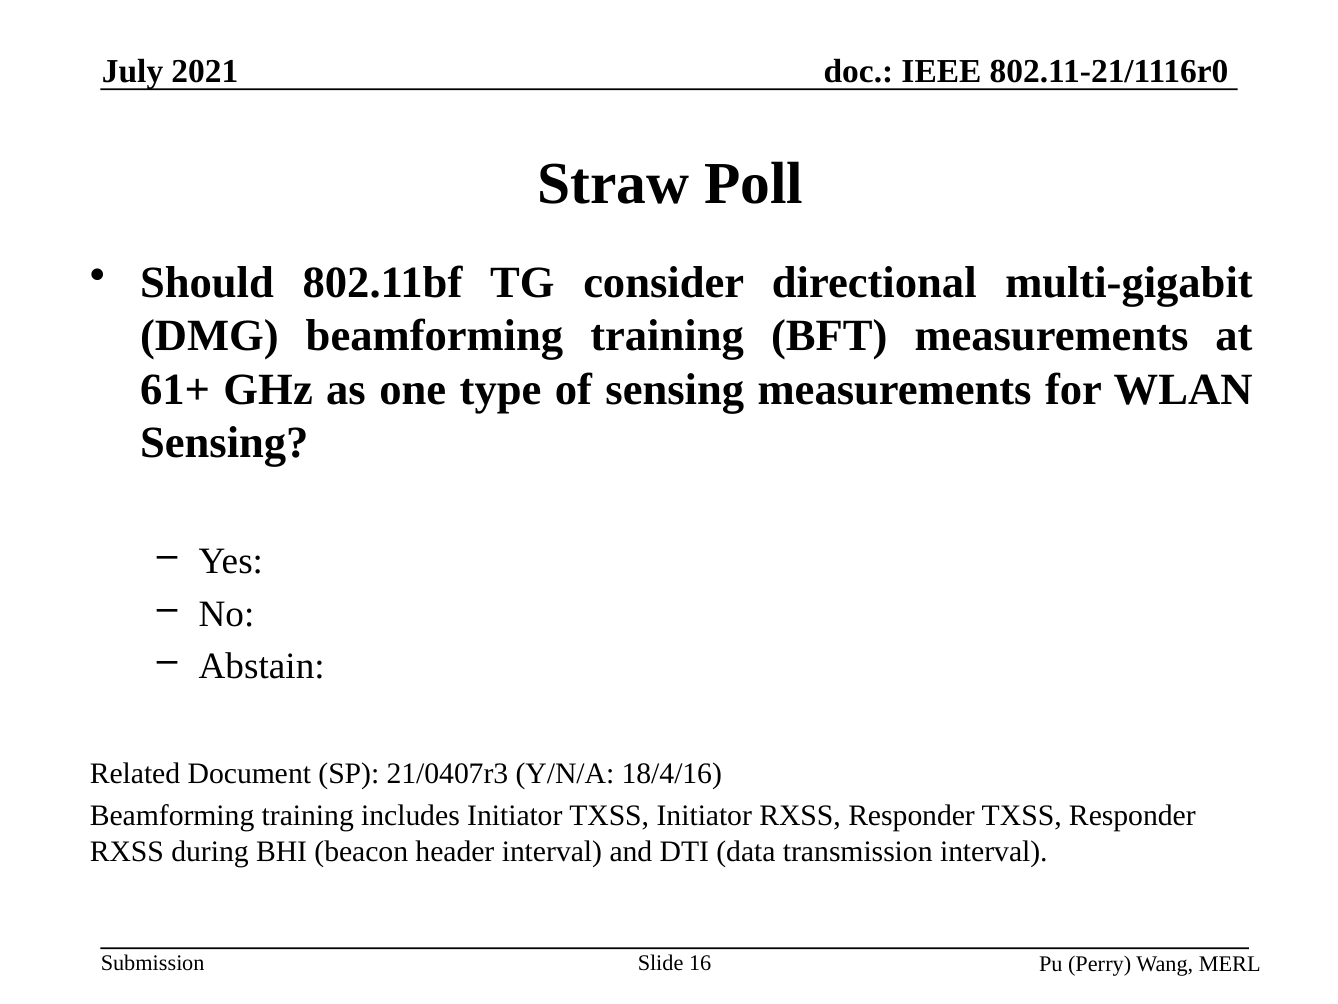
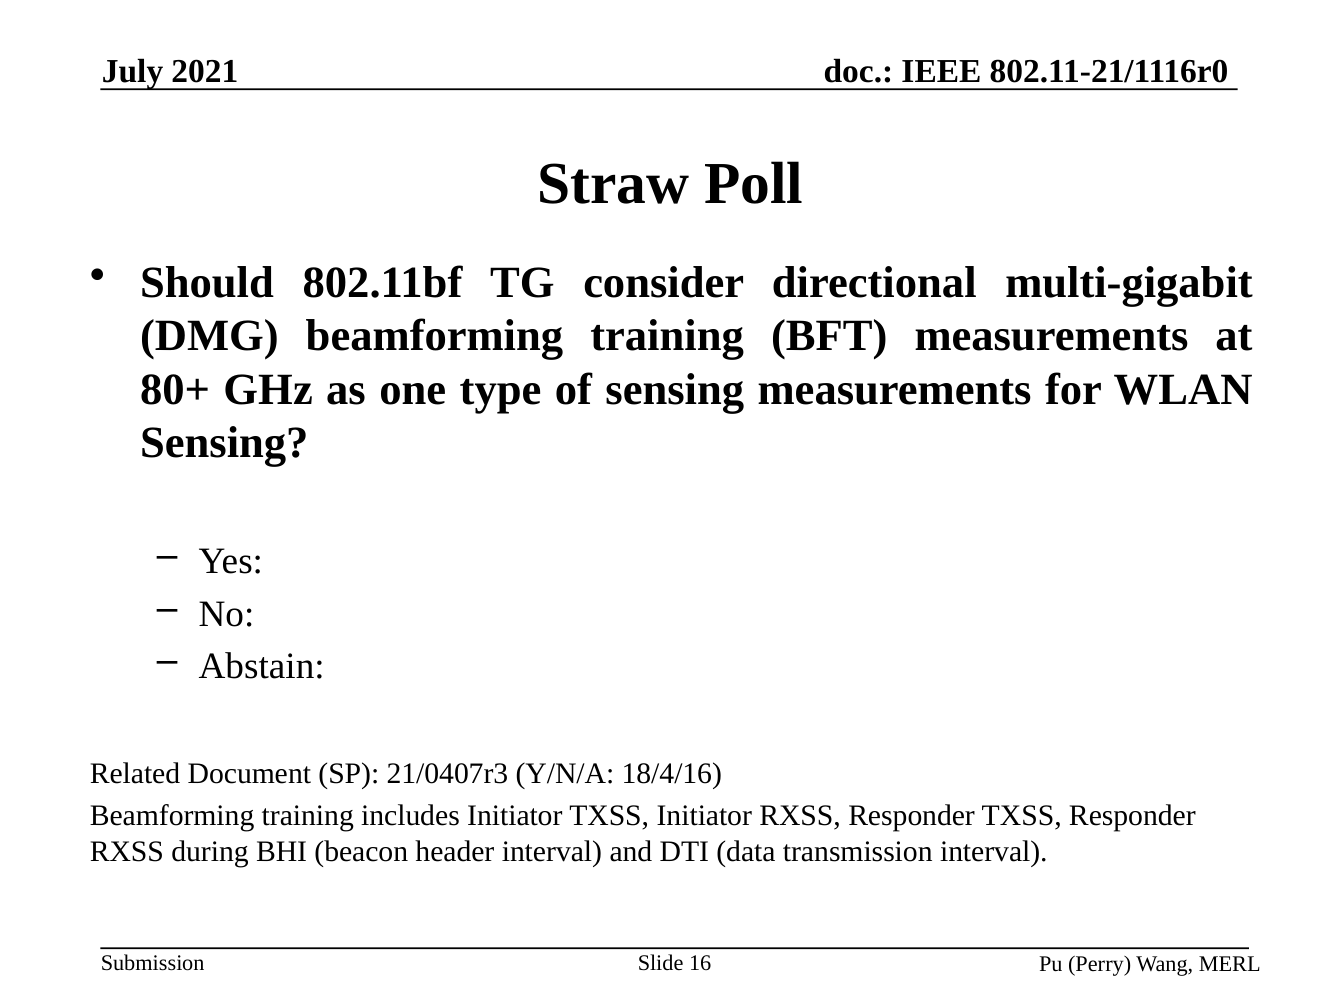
61+: 61+ -> 80+ (175, 390)
